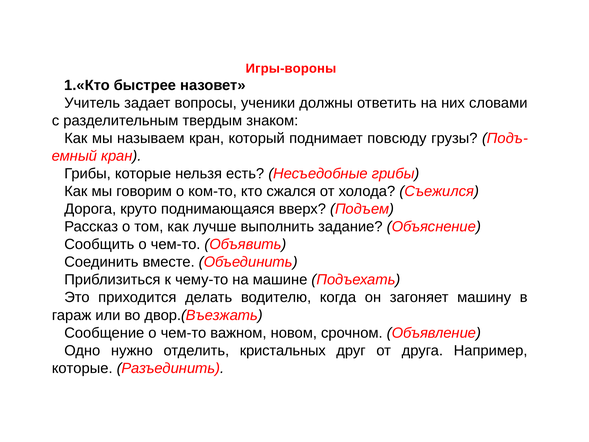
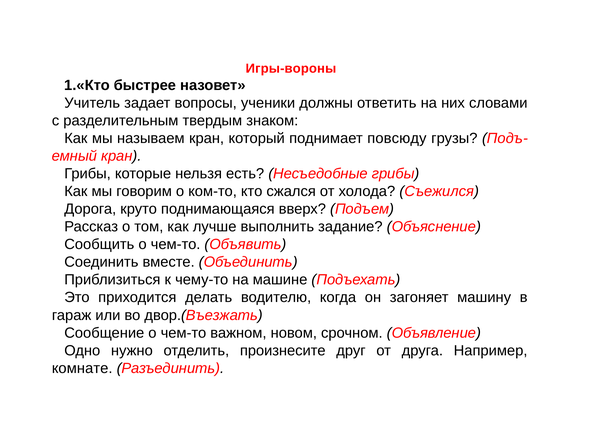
кристальных: кристальных -> произнесите (283, 350)
которые: которые -> комнате (82, 368)
